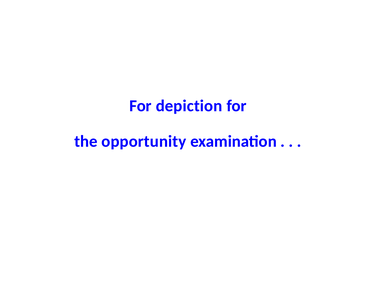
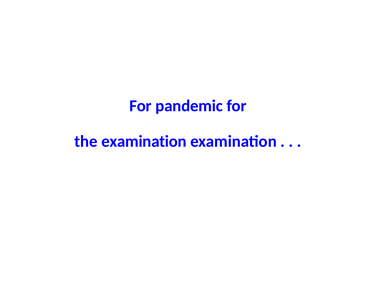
depiction: depiction -> pandemic (189, 106)
the opportunity: opportunity -> examination (144, 141)
